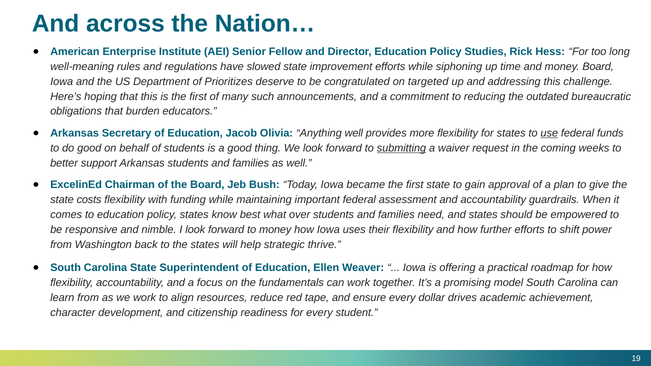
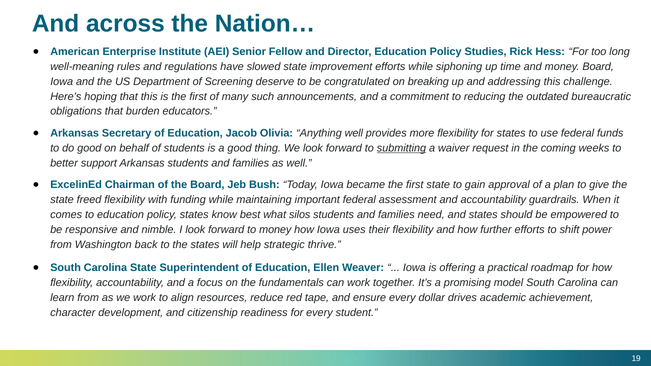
Prioritizes: Prioritizes -> Screening (229, 82)
targeted: targeted -> breaking (428, 82)
use underline: present -> none (549, 133)
costs: costs -> freed (89, 200)
over: over -> silos (300, 215)
